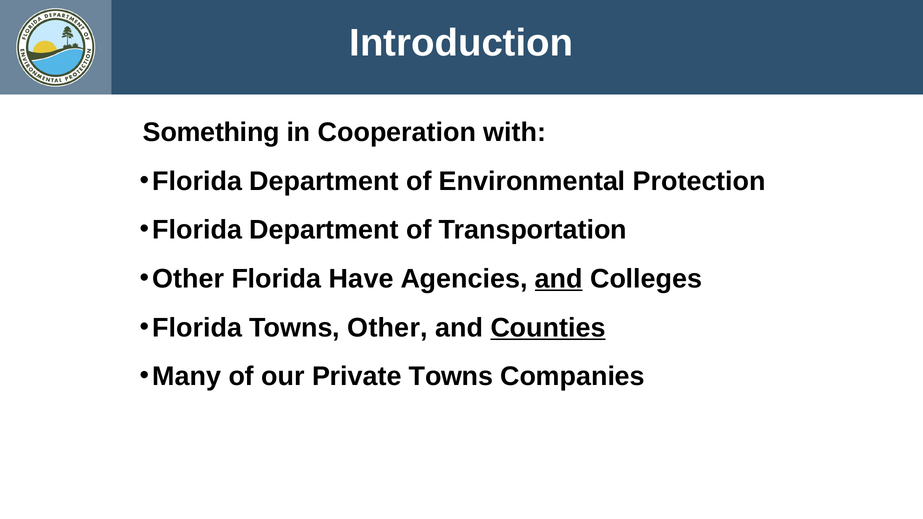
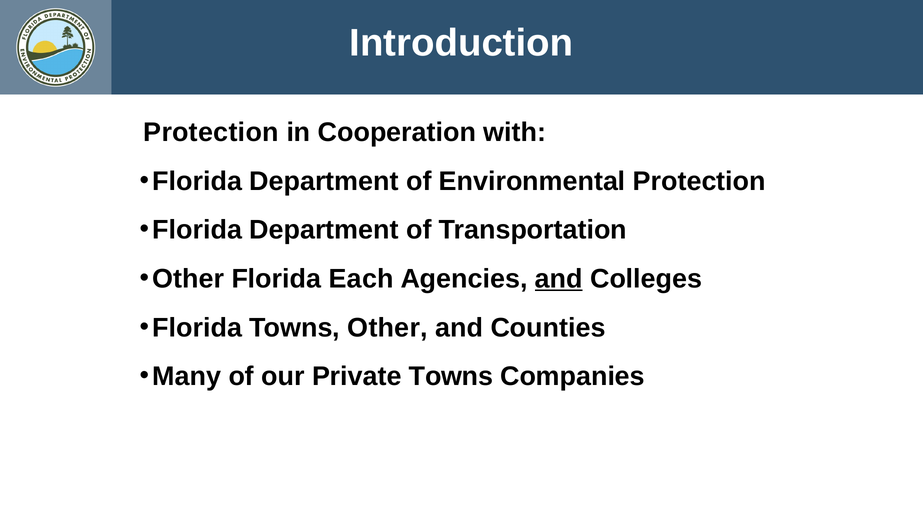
Something: Something -> Protection (211, 132)
Have: Have -> Each (361, 279)
Counties underline: present -> none (548, 328)
